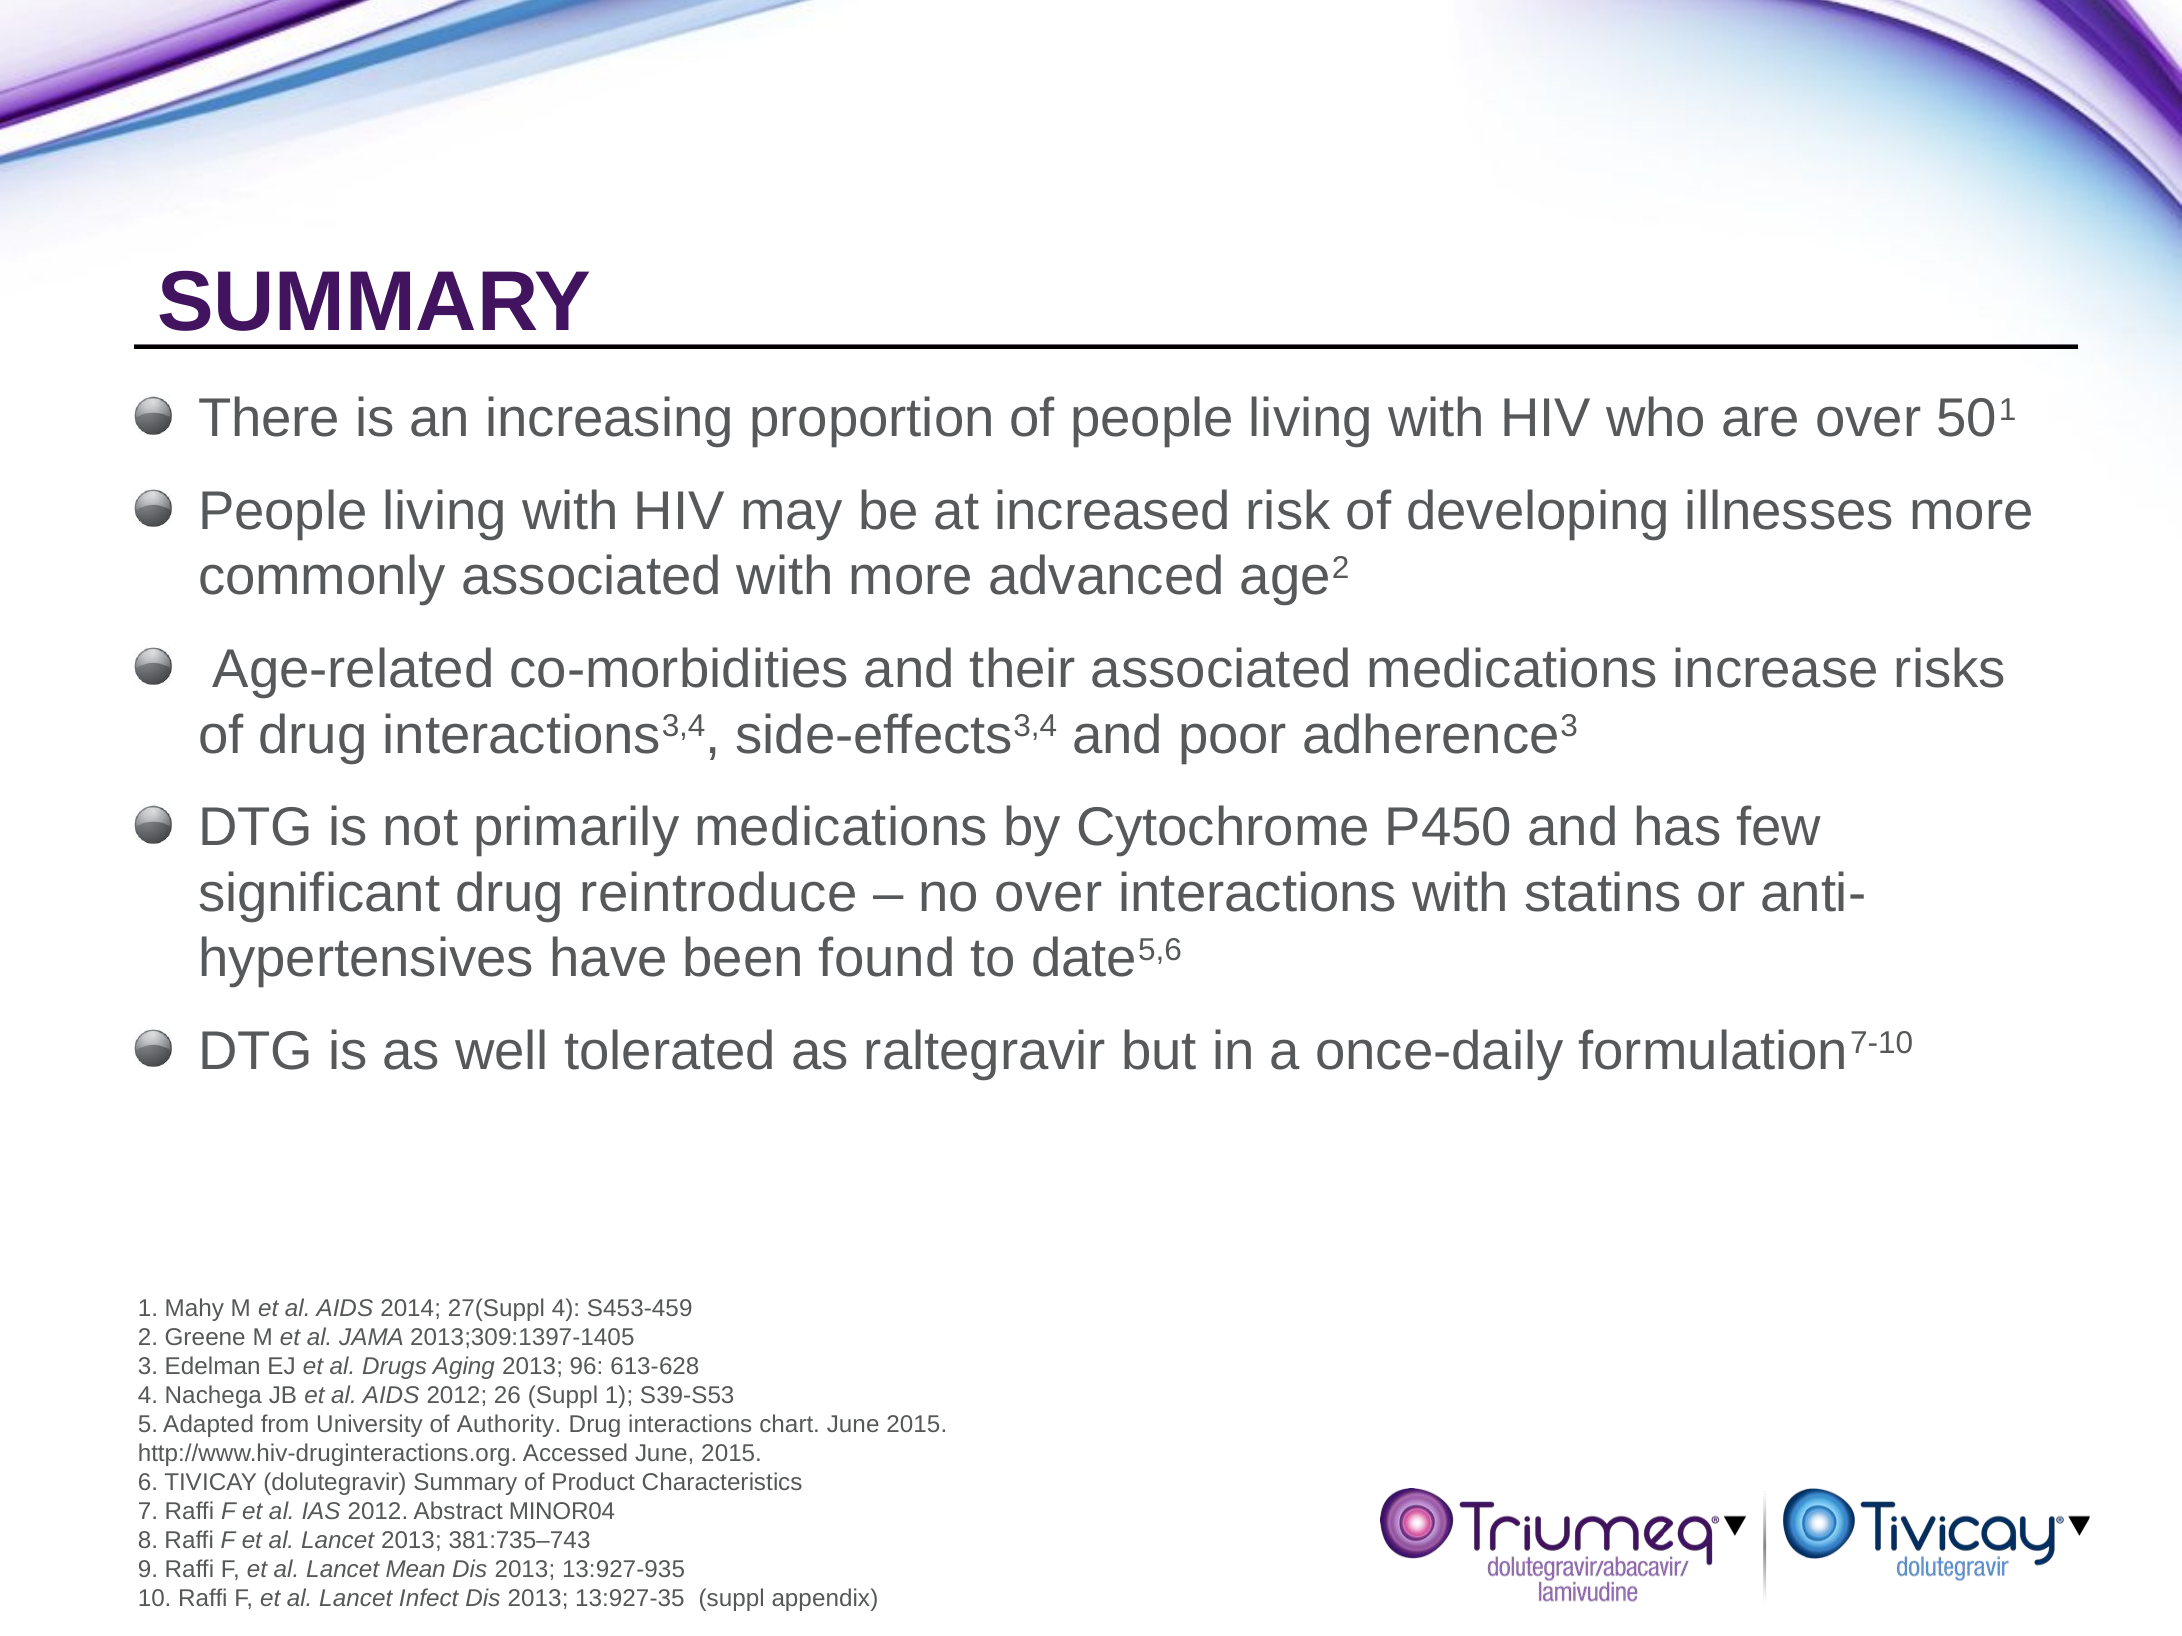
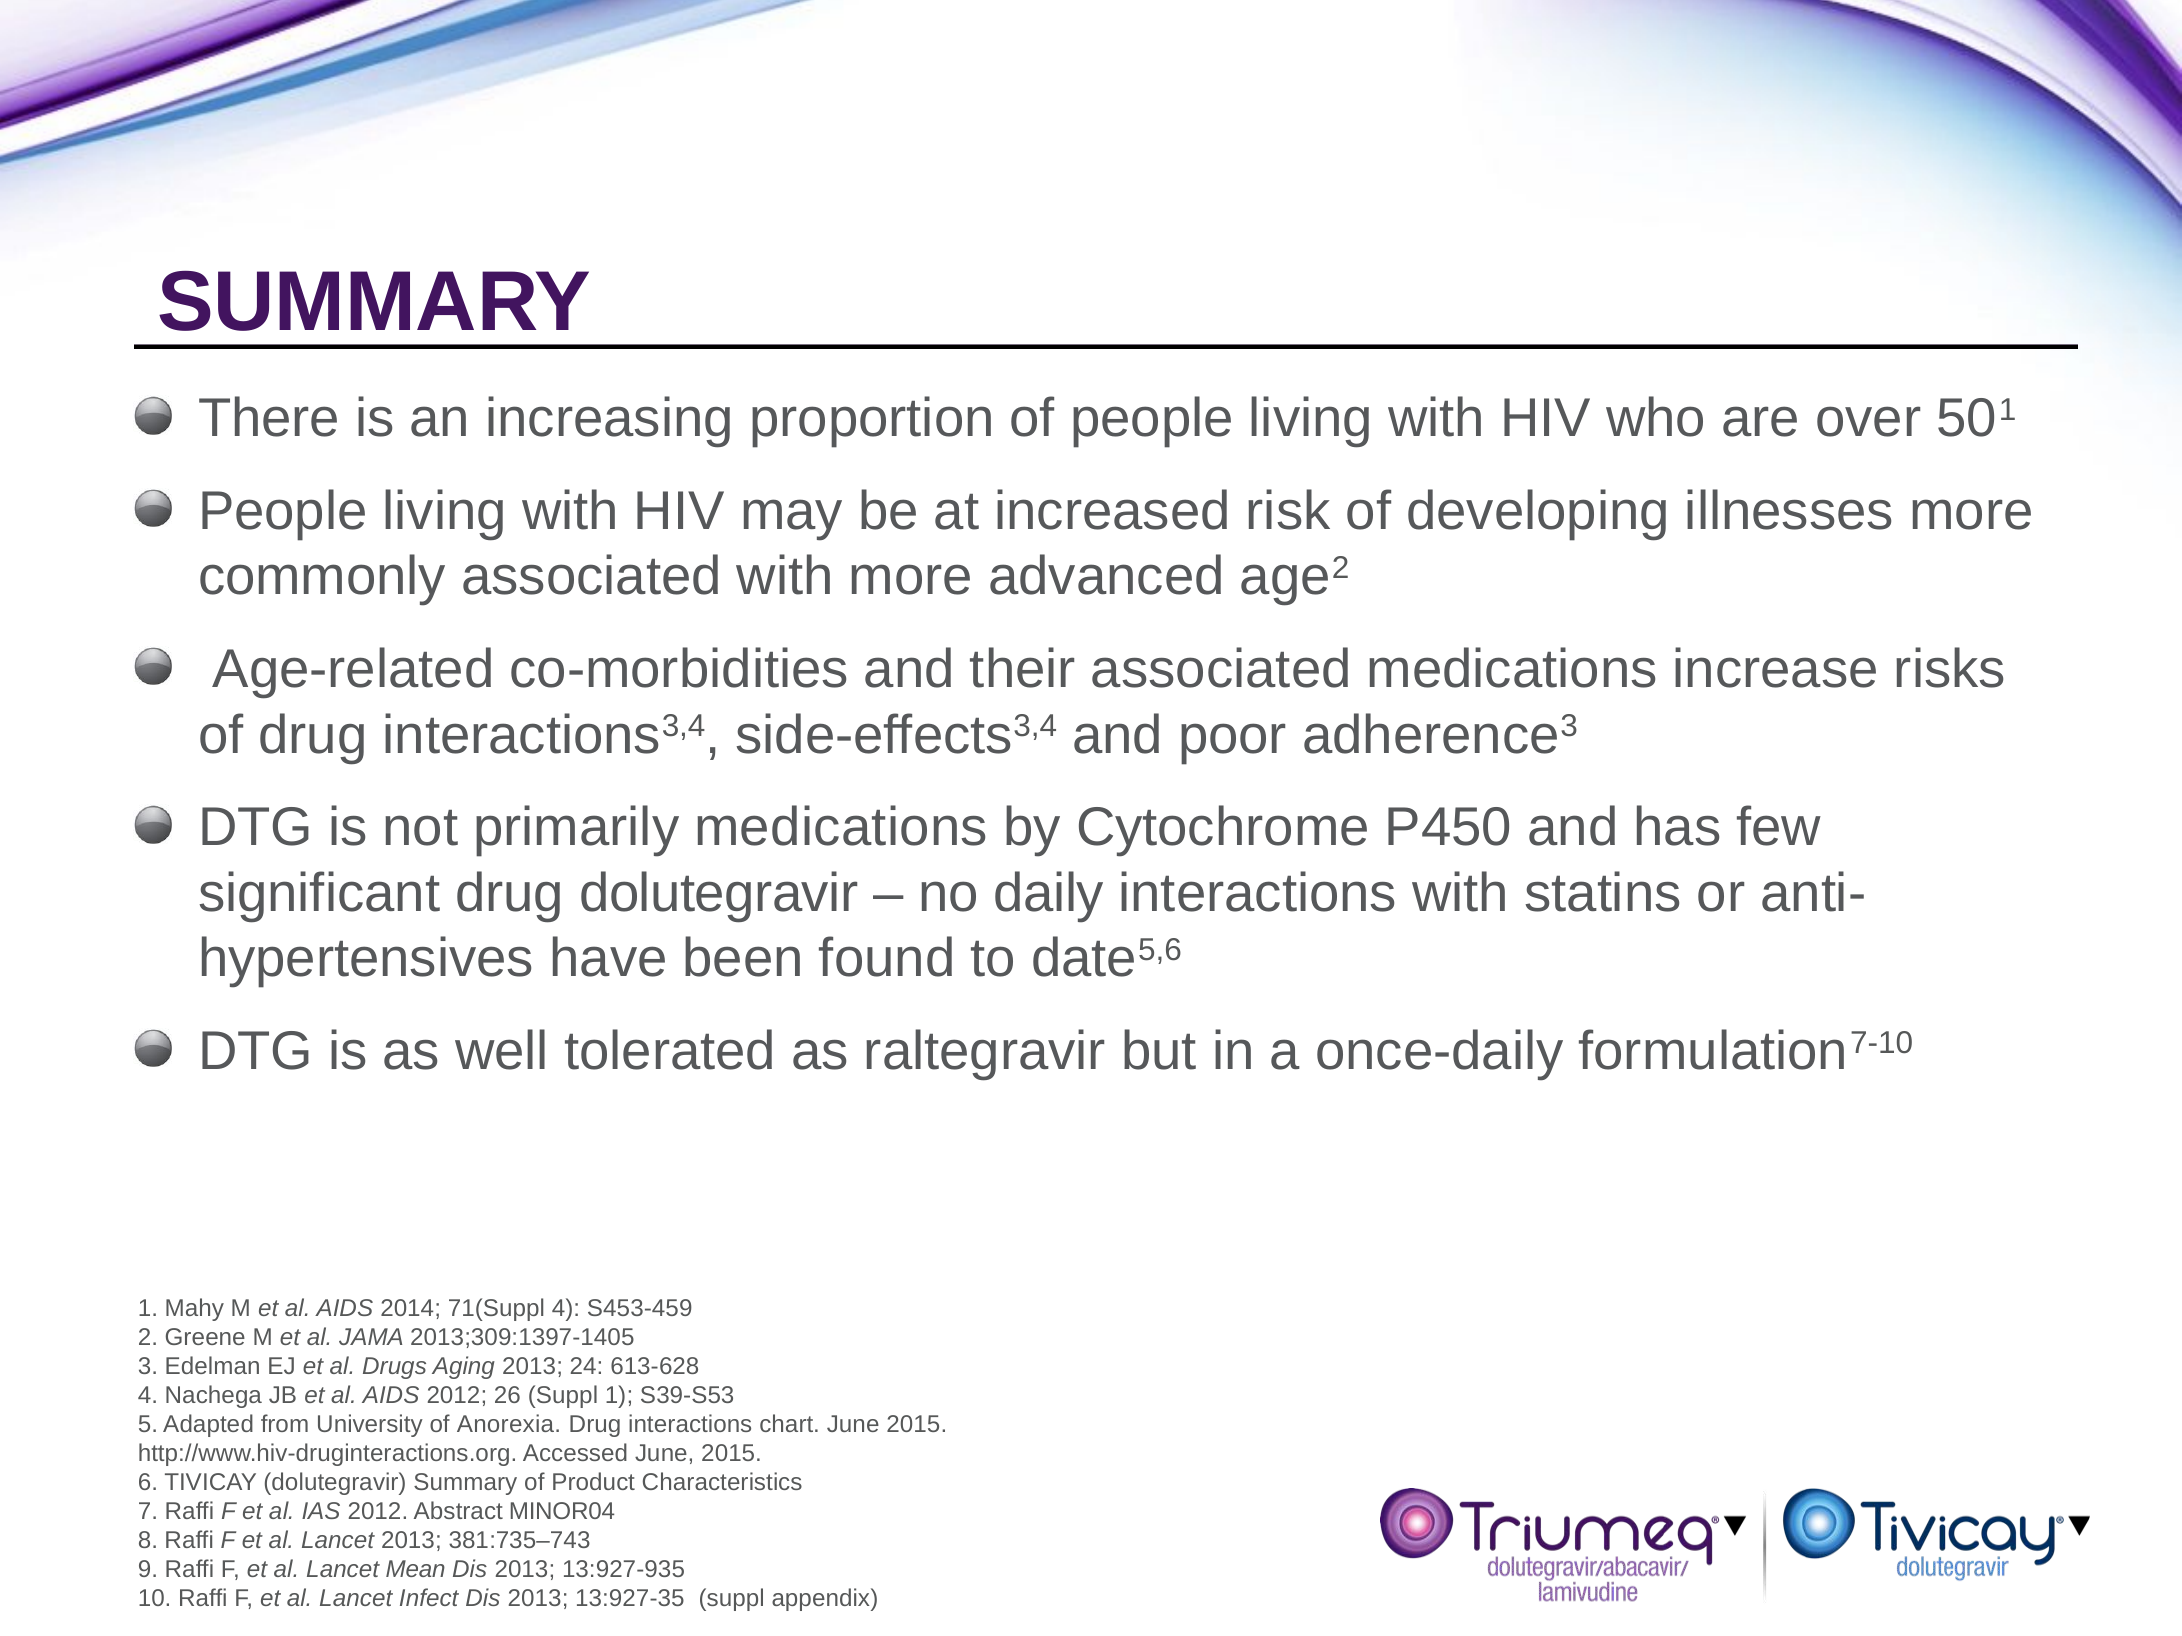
drug reintroduce: reintroduce -> dolutegravir (719, 894)
no over: over -> daily (1049, 894)
27(Suppl: 27(Suppl -> 71(Suppl (496, 1309)
96: 96 -> 24 (586, 1367)
Authority: Authority -> Anorexia (509, 1425)
